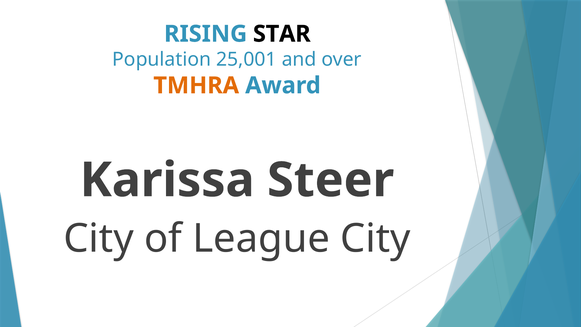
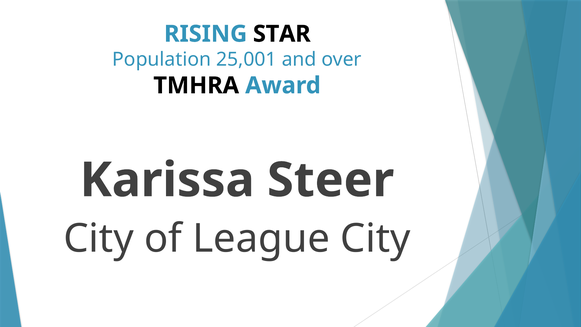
TMHRA colour: orange -> black (196, 85)
